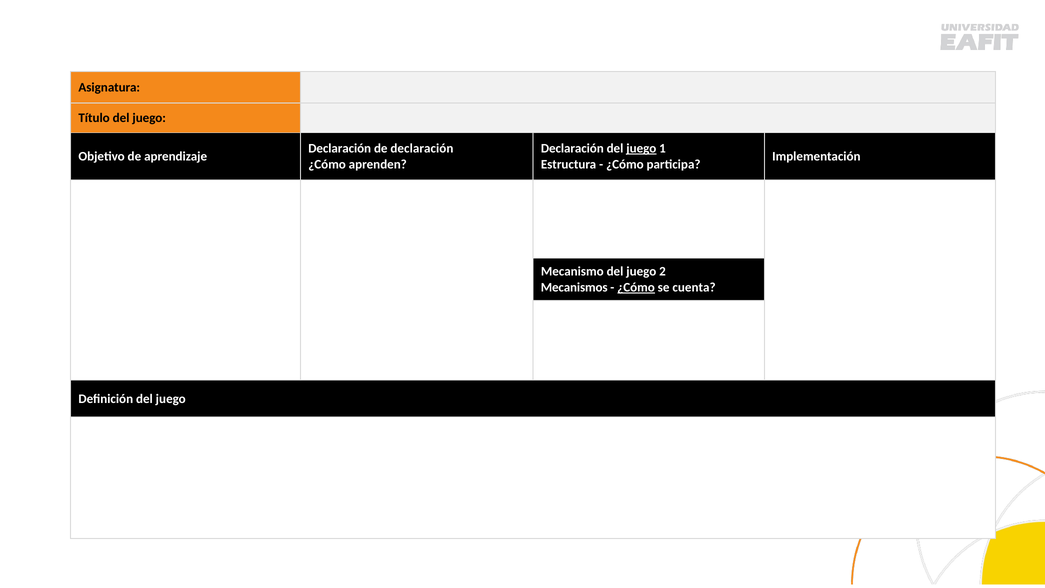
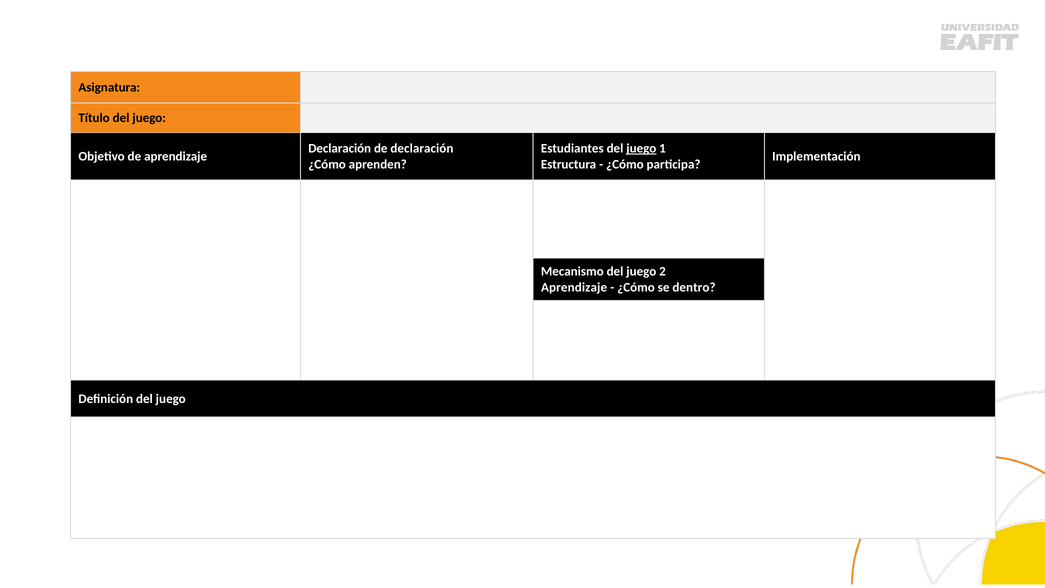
Declaración: Declaración -> Estudiantes (572, 148)
Mecanismos: Mecanismos -> Aprendizaje (574, 287)
¿Cómo underline: present -> none (636, 287)
cuenta: cuenta -> dentro (694, 287)
